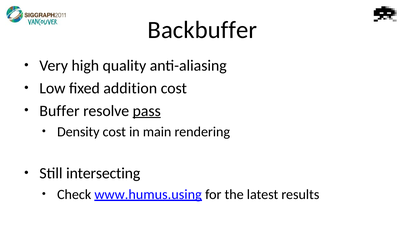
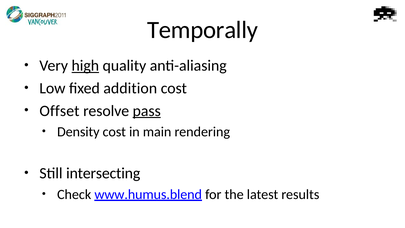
Backbuffer: Backbuffer -> Temporally (203, 30)
high underline: none -> present (85, 66)
Buffer: Buffer -> Offset (59, 111)
www.humus.using: www.humus.using -> www.humus.blend (148, 194)
